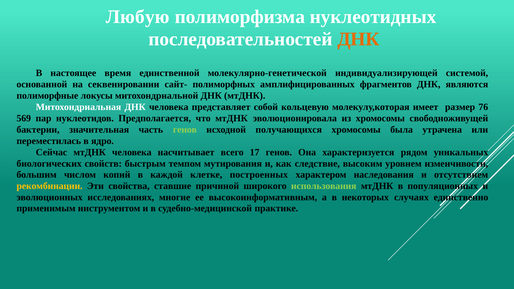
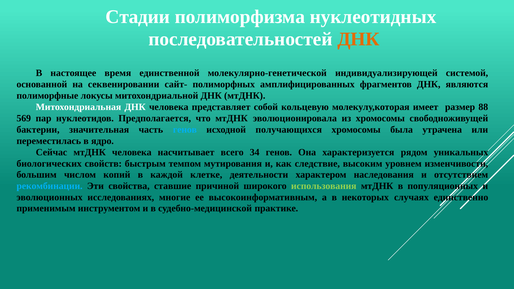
Любую: Любую -> Стадии (138, 17)
76: 76 -> 88 (483, 107)
генов colour: light green -> light blue (185, 130)
17: 17 -> 34 (255, 152)
построенных: построенных -> деятельности (259, 175)
рекомбинации colour: yellow -> light blue (50, 186)
